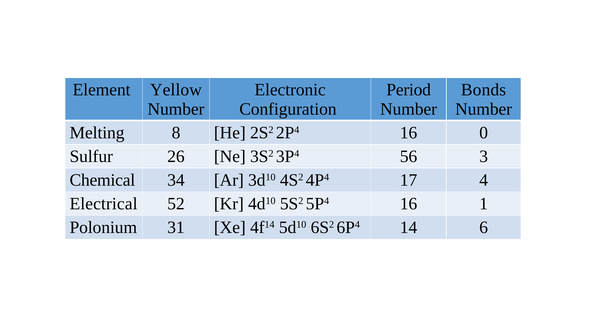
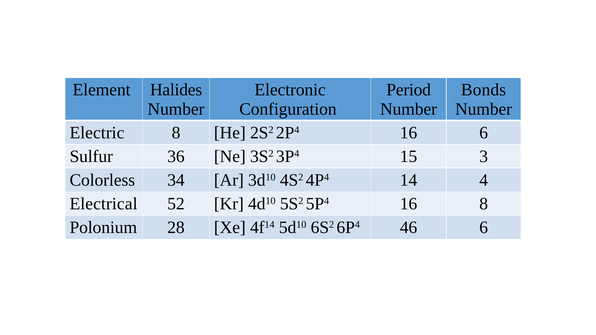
Yellow: Yellow -> Halides (176, 90)
Melting: Melting -> Electric (97, 133)
16 0: 0 -> 6 (484, 133)
26: 26 -> 36 (176, 156)
56: 56 -> 15 (409, 156)
Chemical: Chemical -> Colorless (102, 180)
17: 17 -> 14 (409, 180)
16 1: 1 -> 8 (484, 204)
31: 31 -> 28 (176, 228)
14: 14 -> 46 (409, 228)
